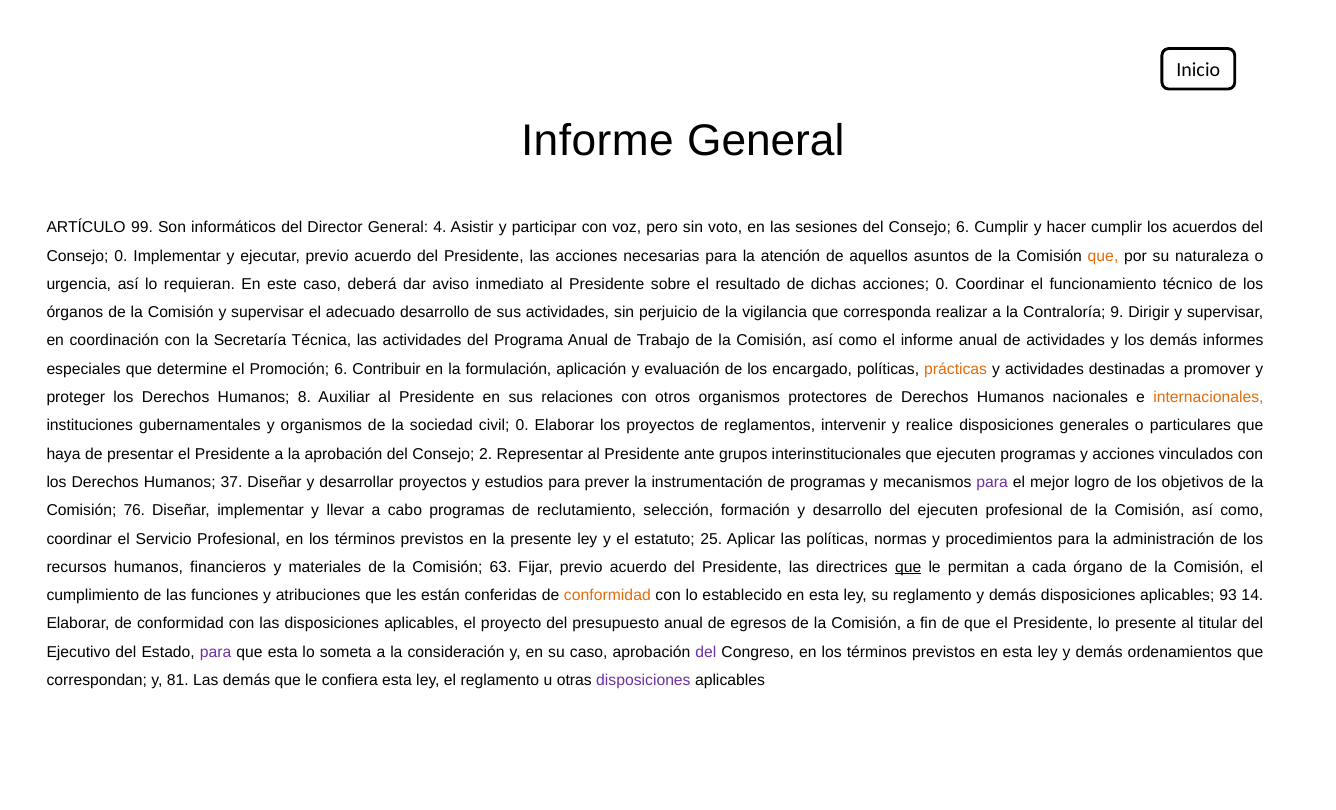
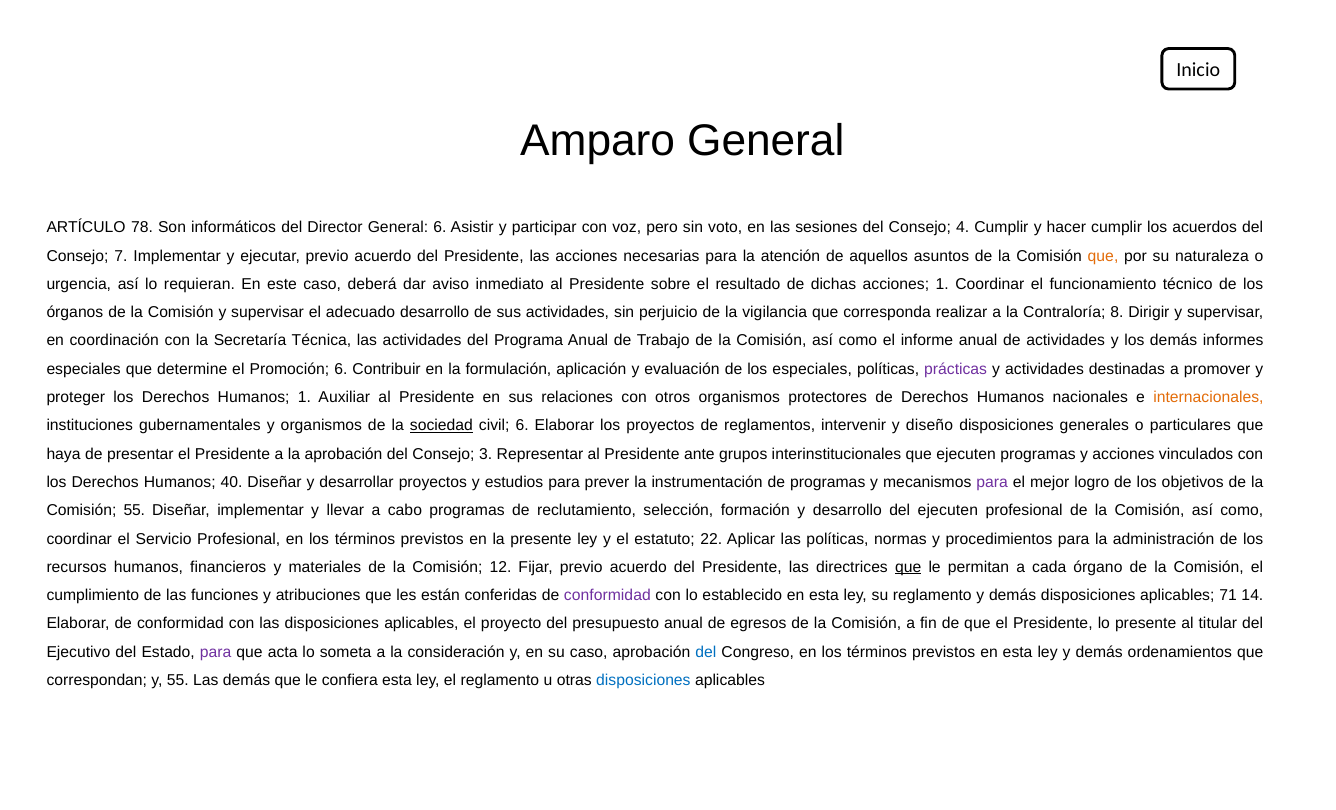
Informe: Informe -> Amparo (598, 141)
99: 99 -> 78 (142, 227)
General 4: 4 -> 6 (440, 227)
Consejo 6: 6 -> 4 (963, 227)
Consejo 0: 0 -> 7 (121, 256)
acciones 0: 0 -> 1 (942, 284)
9: 9 -> 8 (1117, 312)
los encargado: encargado -> especiales (812, 369)
prácticas colour: orange -> purple (956, 369)
Humanos 8: 8 -> 1 (304, 397)
sociedad underline: none -> present (441, 426)
civil 0: 0 -> 6 (522, 426)
realice: realice -> diseño (929, 426)
2: 2 -> 3 (486, 454)
37: 37 -> 40 (232, 482)
Comisión 76: 76 -> 55 (134, 510)
25: 25 -> 22 (711, 539)
63: 63 -> 12 (500, 567)
conformidad colour: orange -> purple (607, 595)
93: 93 -> 71 (1228, 595)
que esta: esta -> acta (283, 652)
del colour: purple -> blue (706, 652)
y 81: 81 -> 55 (178, 680)
disposiciones colour: purple -> blue (643, 680)
